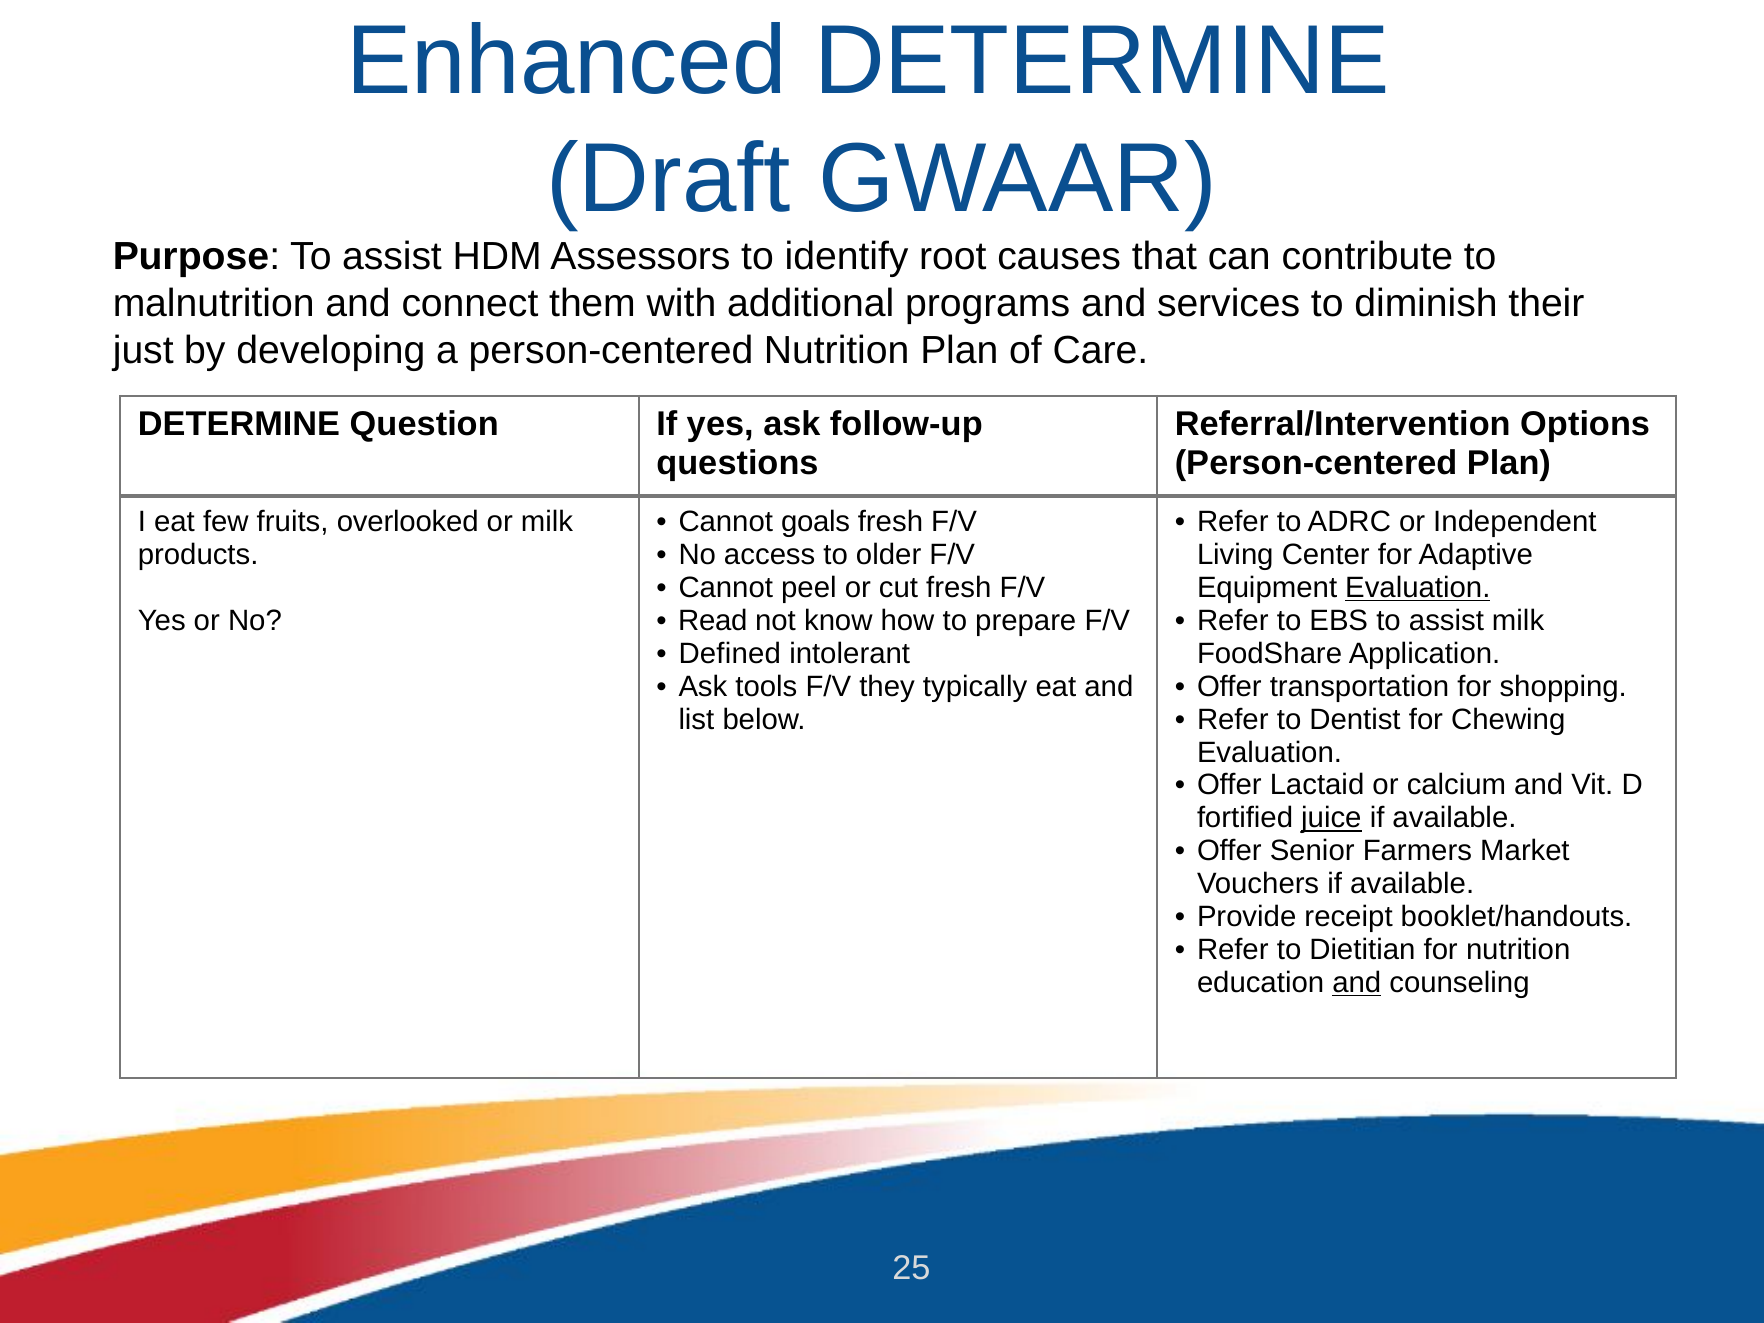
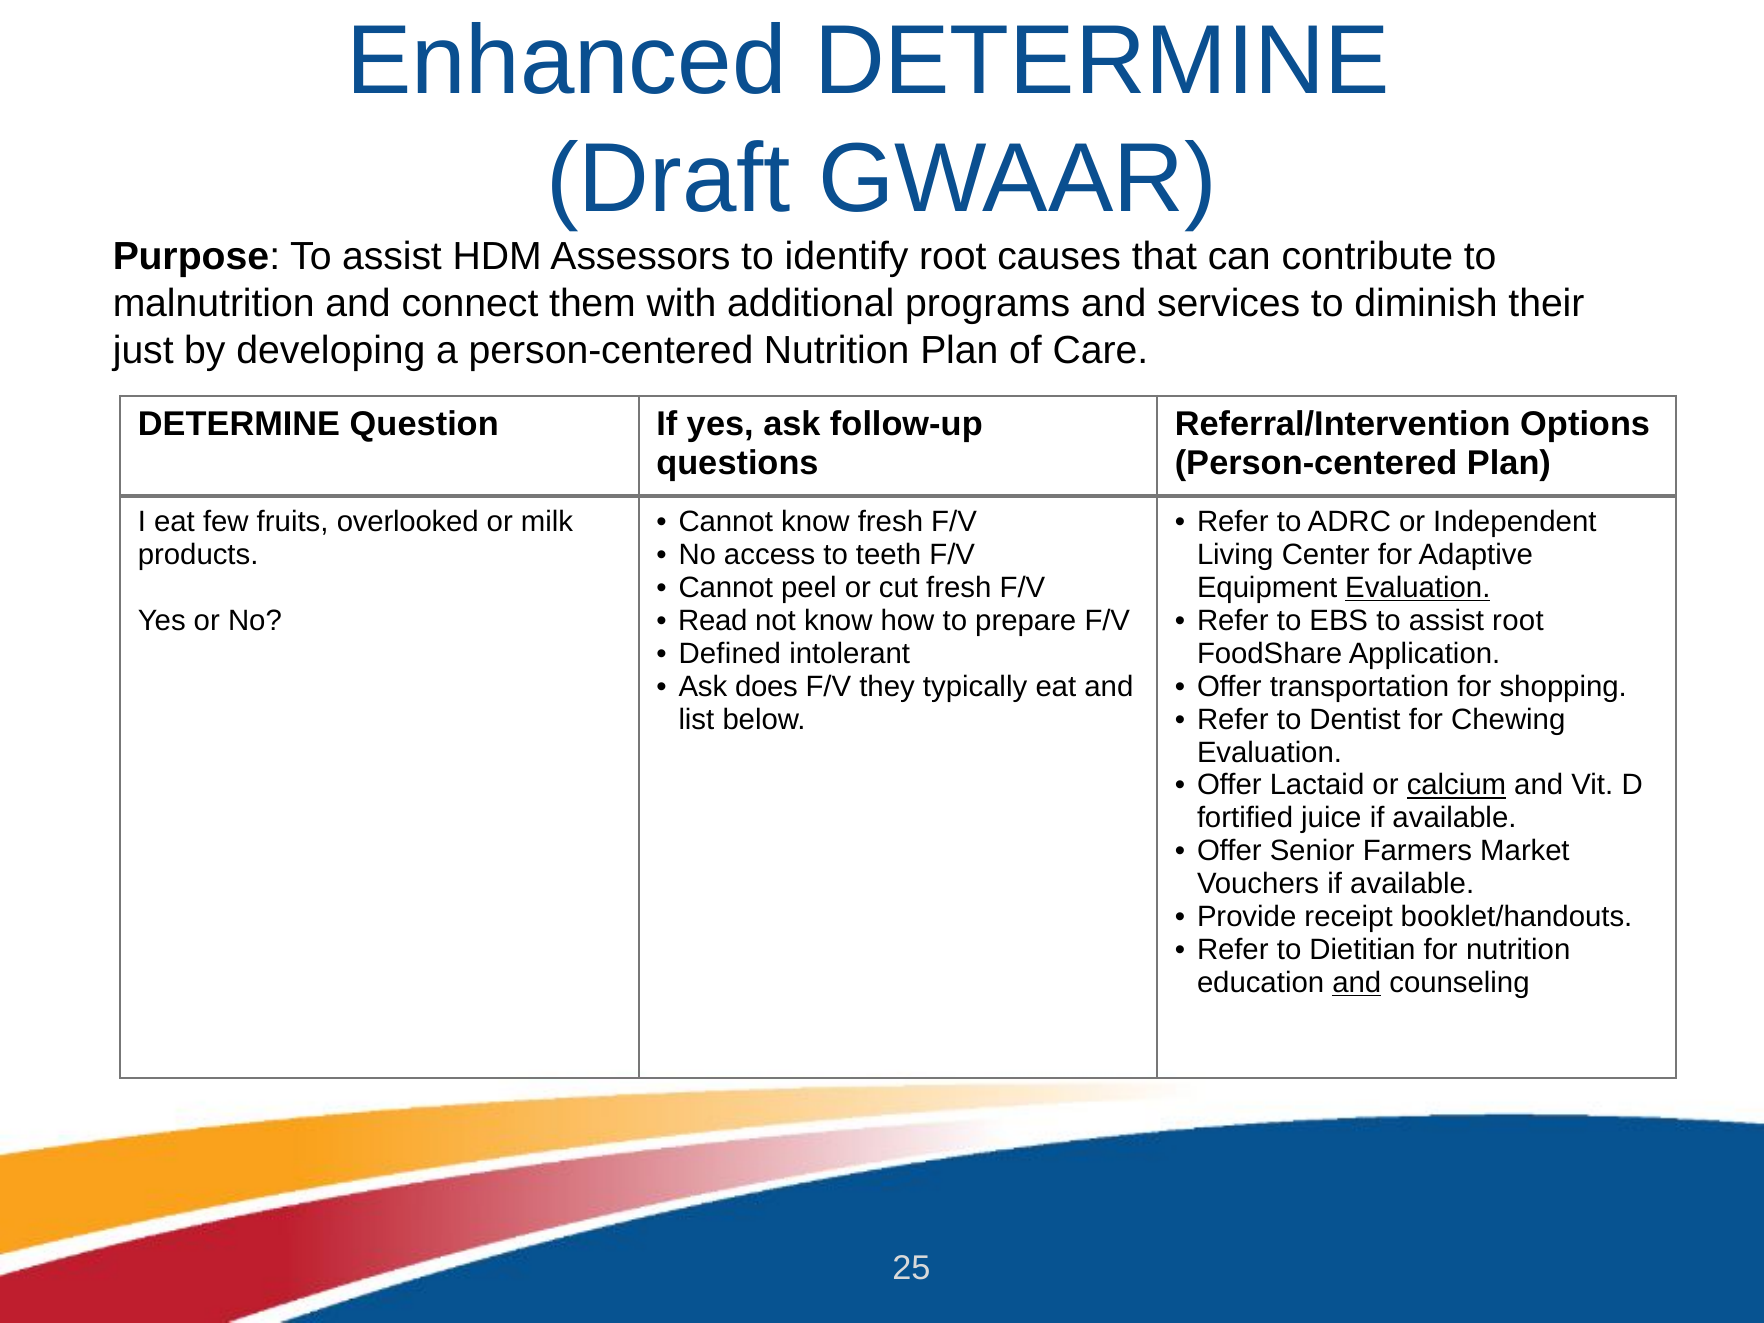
Cannot goals: goals -> know (815, 522)
older: older -> teeth (889, 555)
assist milk: milk -> root (1518, 621)
tools: tools -> does (767, 687)
calcium underline: none -> present (1456, 785)
juice underline: present -> none (1331, 818)
